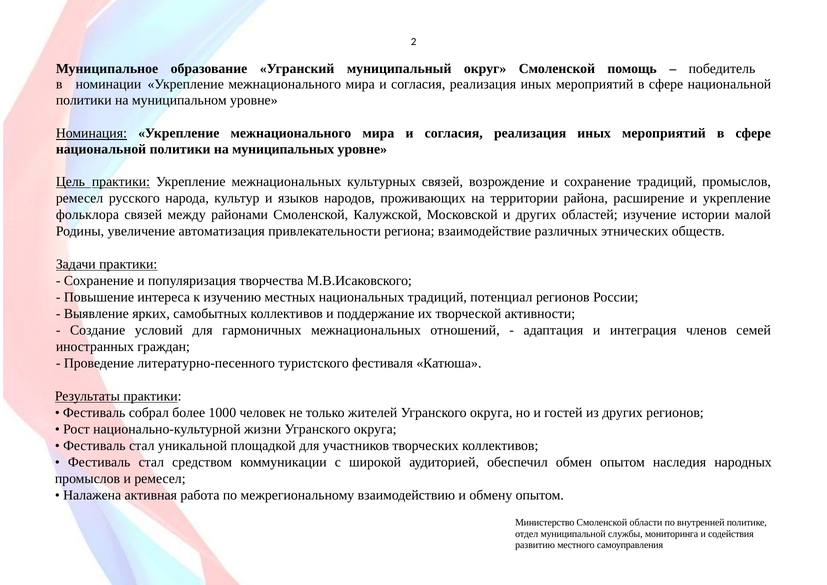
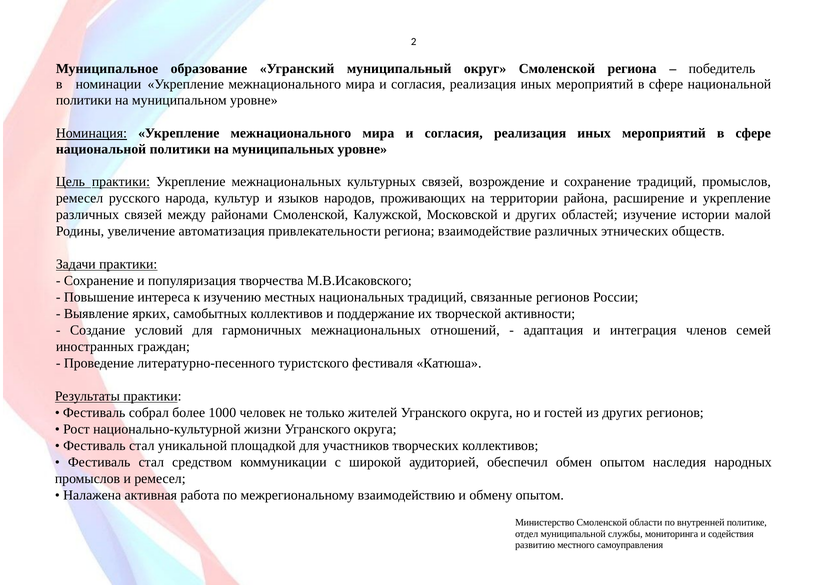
Смоленской помощь: помощь -> региона (632, 69)
фольклора: фольклора -> различных (87, 215)
потенциал: потенциал -> связанные (501, 297)
